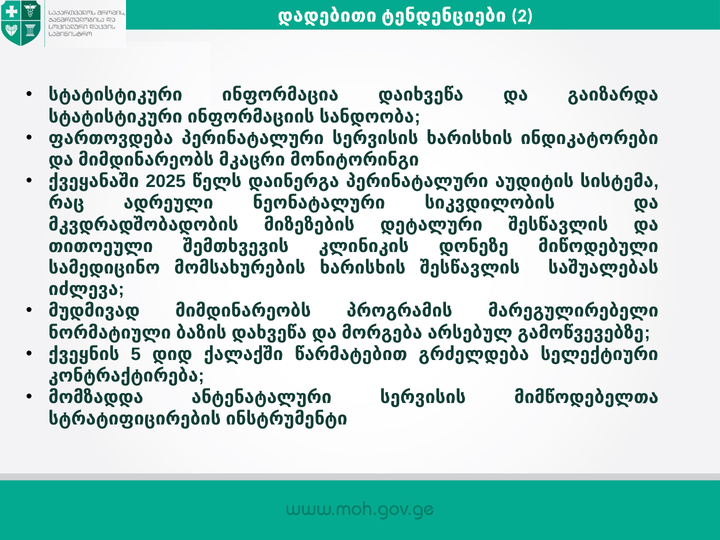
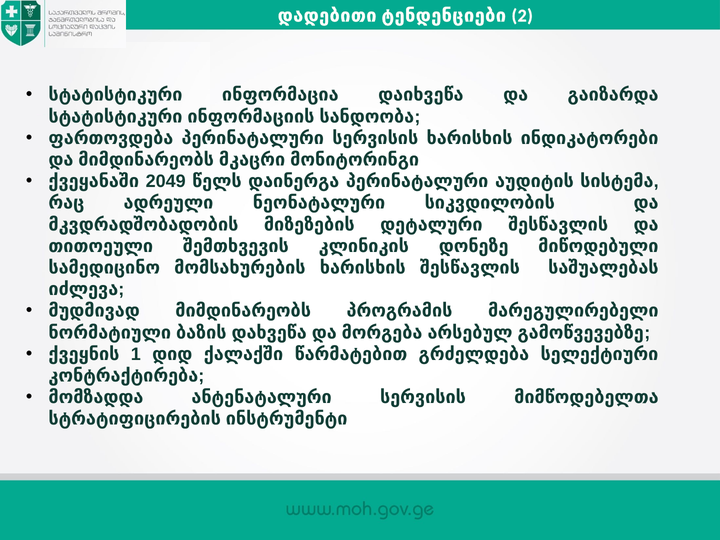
2025: 2025 -> 2049 (166, 181)
5: 5 -> 1 (136, 354)
